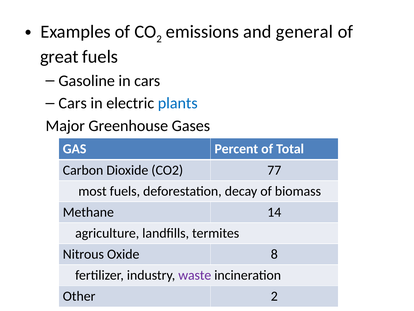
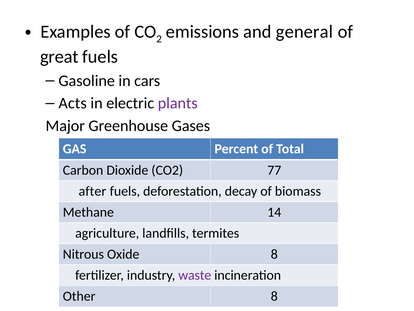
Cars: Cars -> Acts (73, 103)
plants colour: blue -> purple (178, 103)
most: most -> after (92, 191)
Other 2: 2 -> 8 (274, 296)
